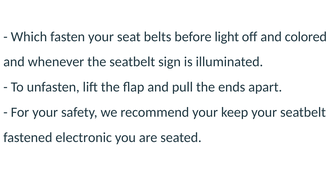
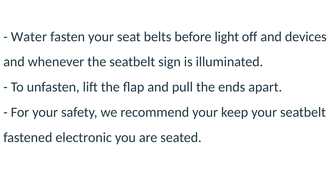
Which: Which -> Water (29, 37)
colored: colored -> devices (306, 37)
